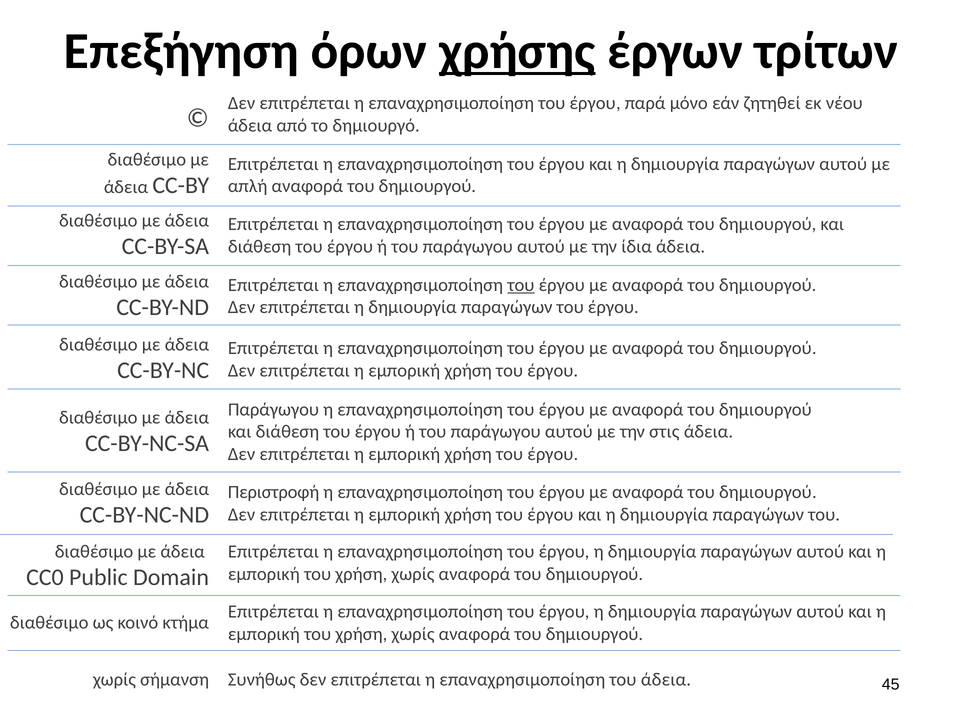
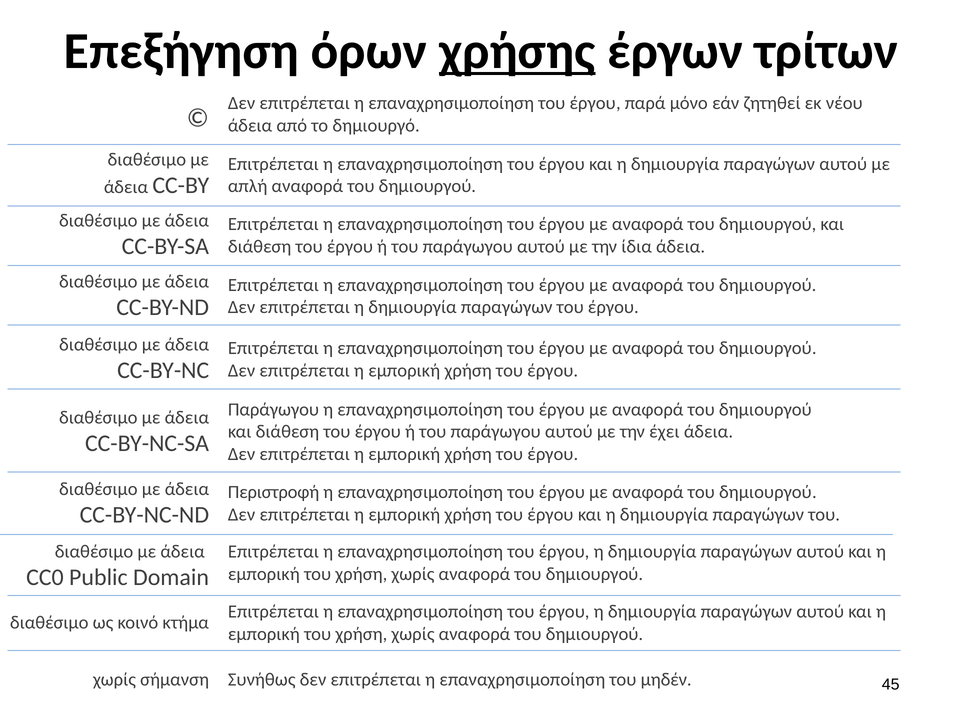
του underline: present -> none (521, 285)
στις: στις -> έχει (664, 432)
του άδεια: άδεια -> μηδέν (666, 680)
